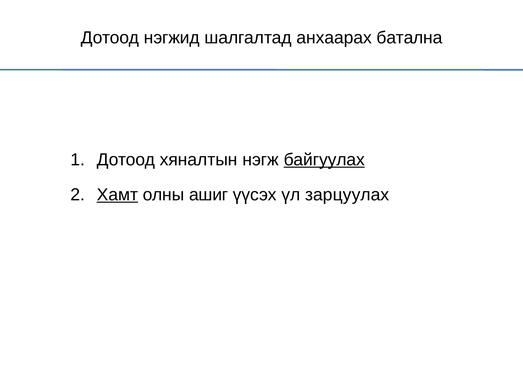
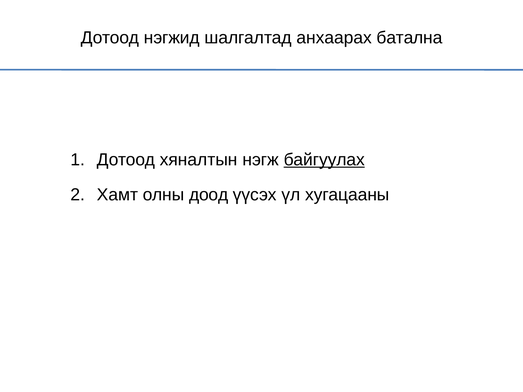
Хамт underline: present -> none (117, 195)
ашиг: ашиг -> доод (209, 195)
зарцуулах: зарцуулах -> хугацааны (347, 195)
